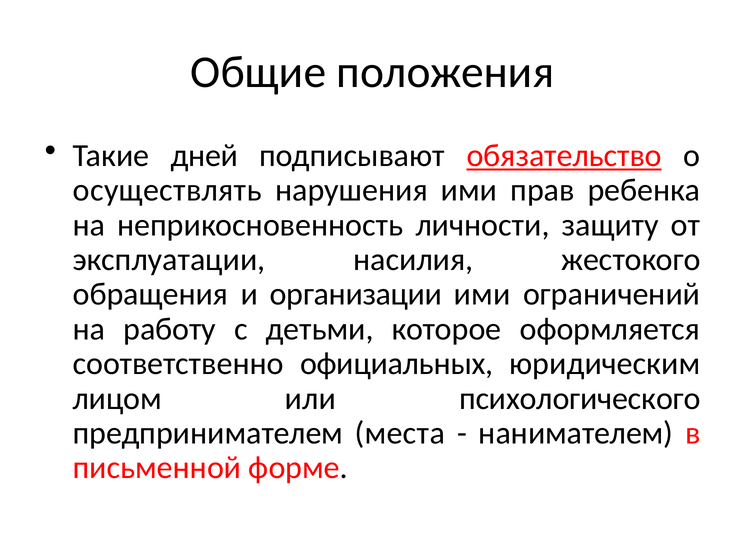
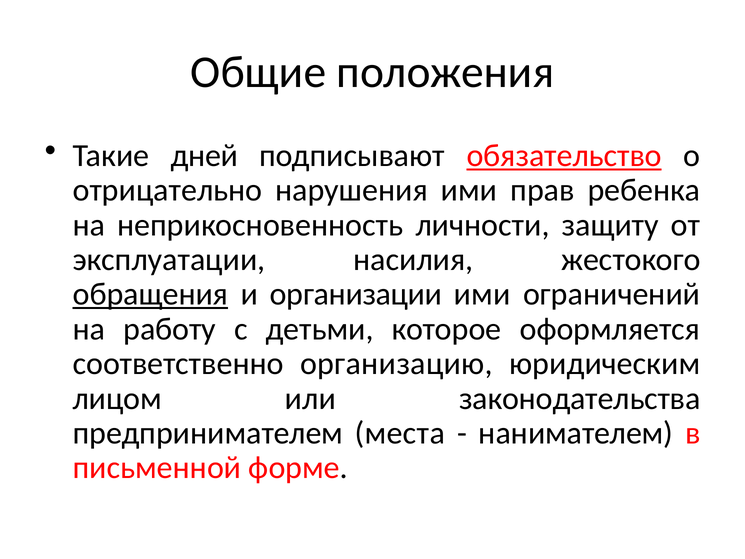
осуществлять: осуществлять -> отрицательно (168, 190)
обращения underline: none -> present (150, 294)
официальных: официальных -> организацию (396, 364)
психологического: психологического -> законодательства (580, 398)
